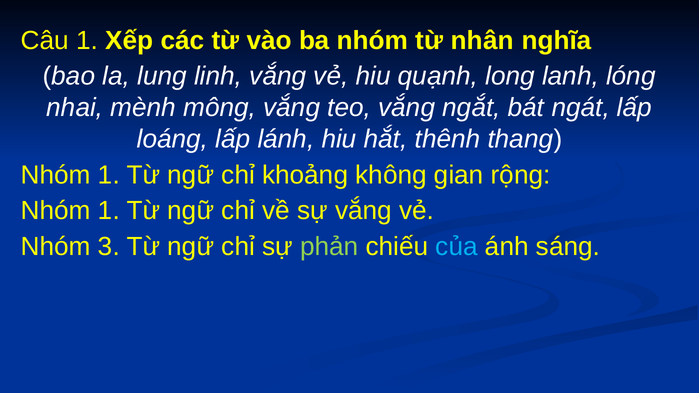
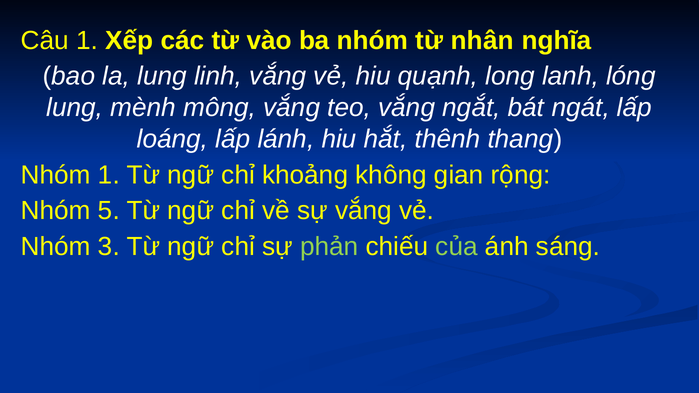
nhai: nhai -> lung (75, 108)
1: 1 -> 5 (109, 211)
của colour: light blue -> light green (457, 247)
